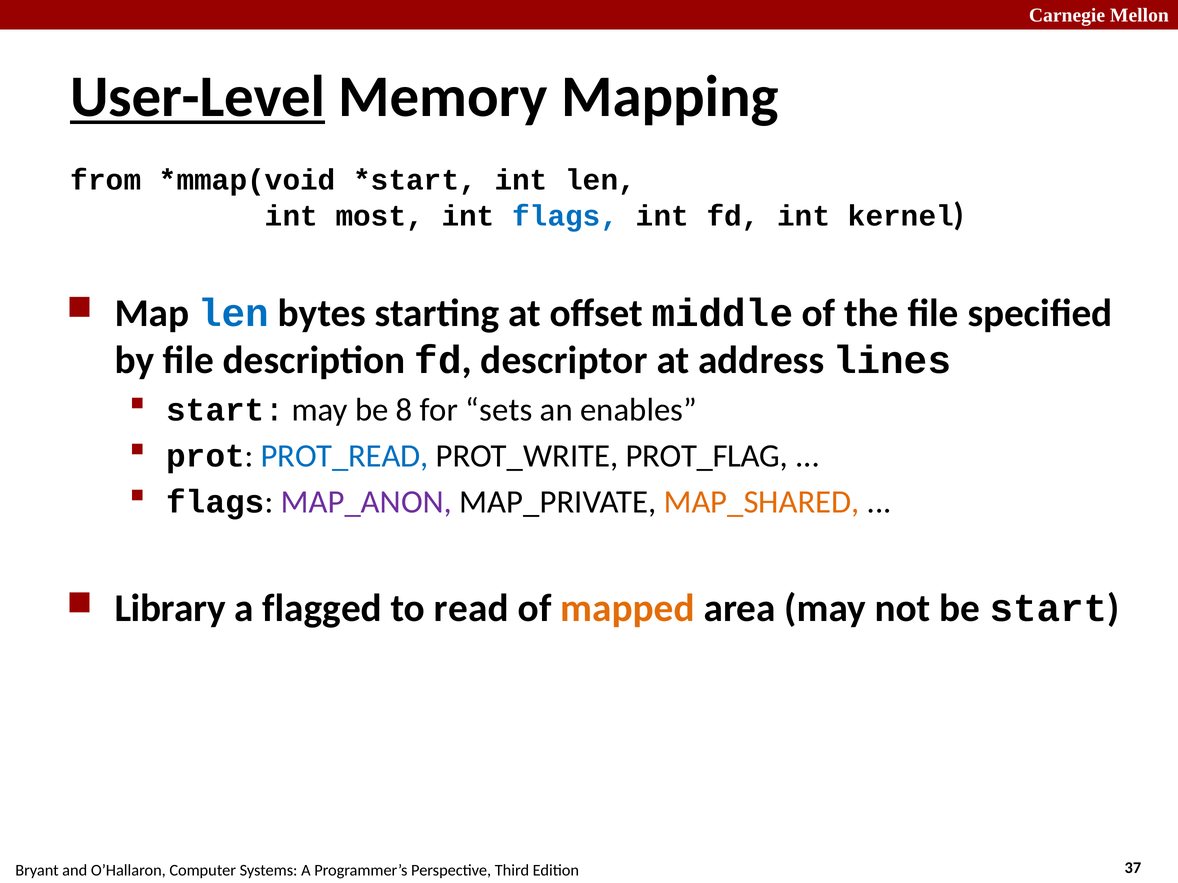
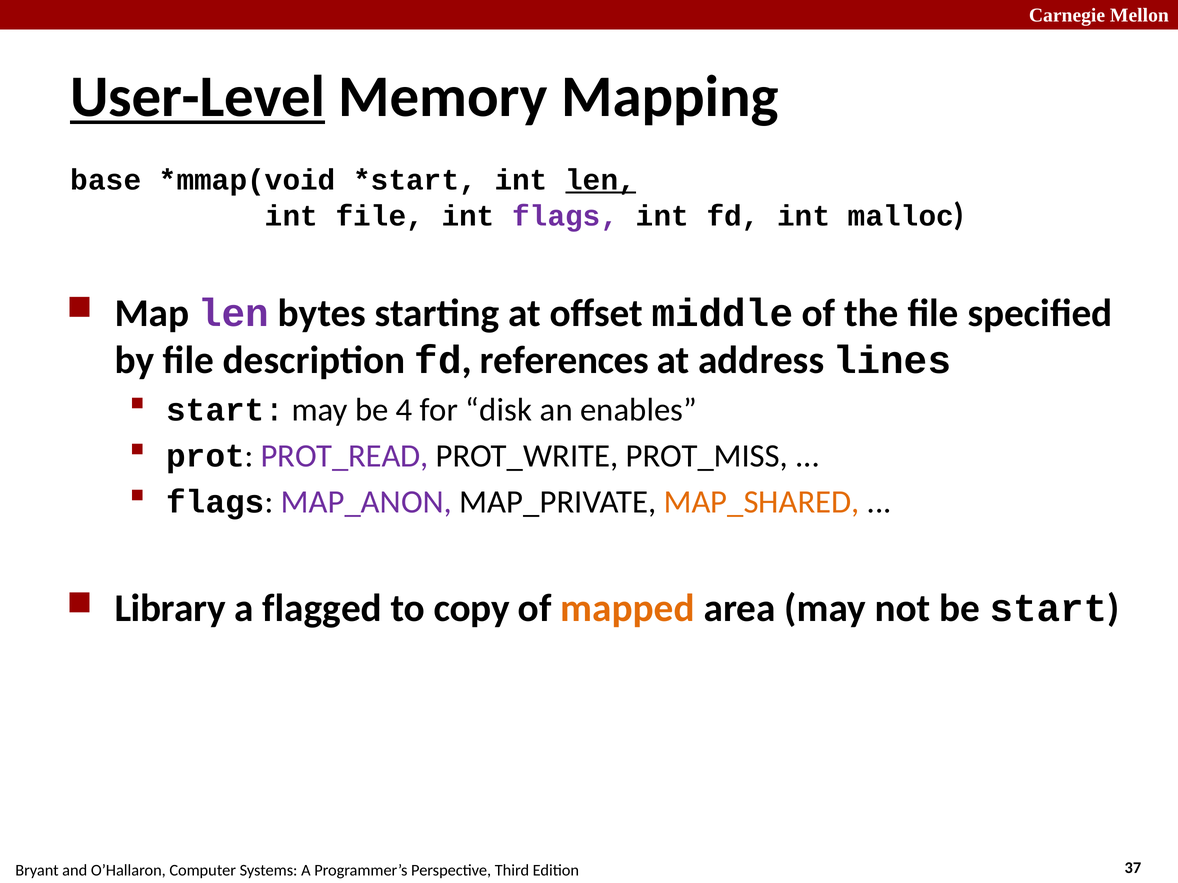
from: from -> base (106, 180)
len underline: none -> present (601, 180)
int most: most -> file (380, 216)
flags colour: blue -> purple (565, 216)
kernel: kernel -> malloc (901, 216)
len colour: blue -> purple (234, 313)
descriptor: descriptor -> references (564, 360)
8: 8 -> 4 (404, 410)
sets: sets -> disk (499, 410)
PROT_READ colour: blue -> purple (345, 456)
PROT_FLAG: PROT_FLAG -> PROT_MISS (707, 456)
read: read -> copy (472, 609)
